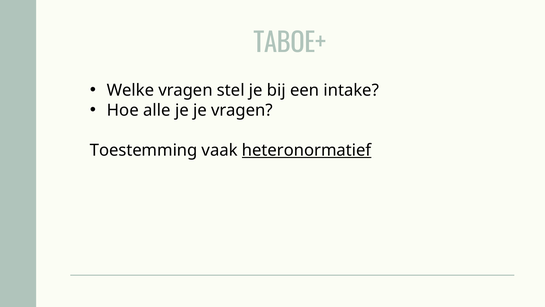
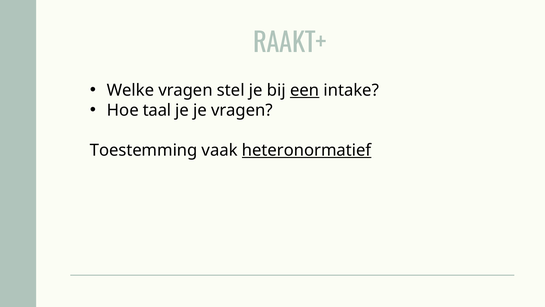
TABOE+: TABOE+ -> RAAKT+ (290, 43)
een underline: none -> present (305, 90)
alle: alle -> taal (157, 110)
